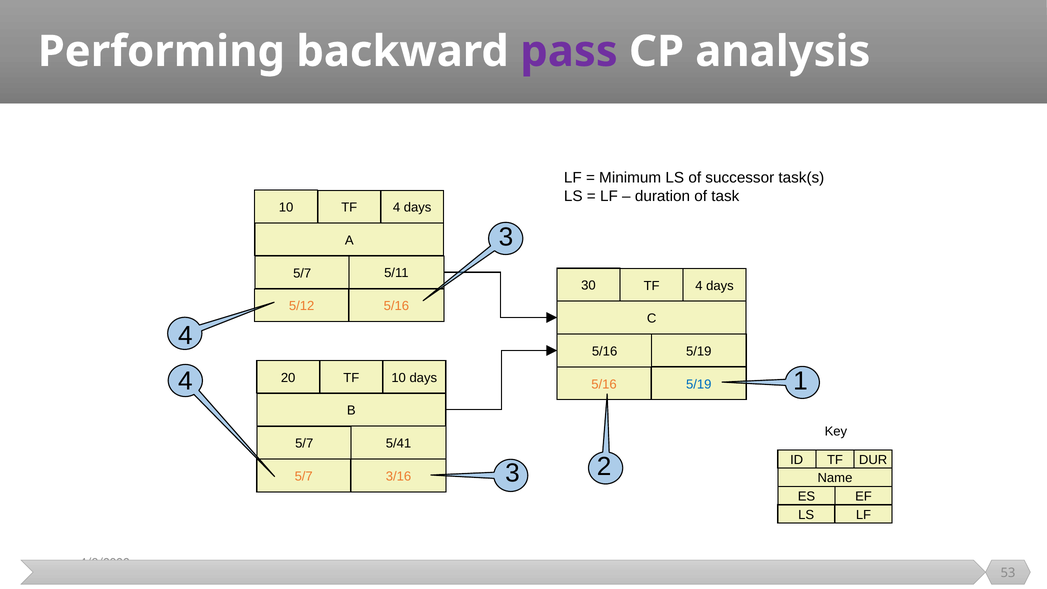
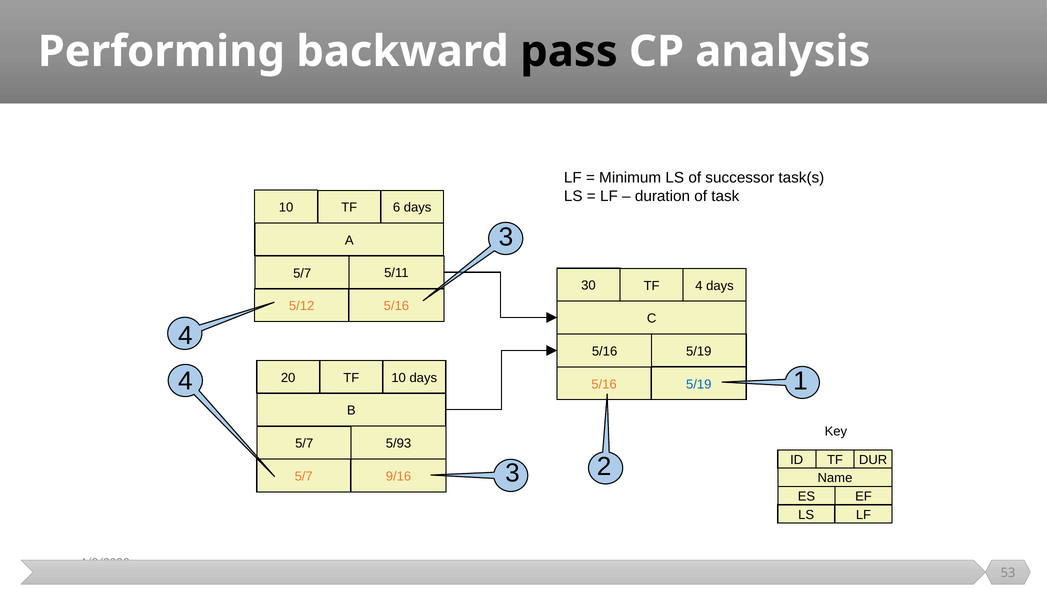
pass colour: purple -> black (569, 52)
10 TF 4: 4 -> 6 (397, 208)
5/41: 5/41 -> 5/93 (398, 443)
3/16: 3/16 -> 9/16 (398, 476)
